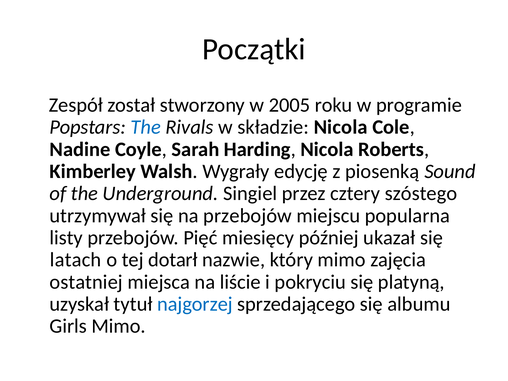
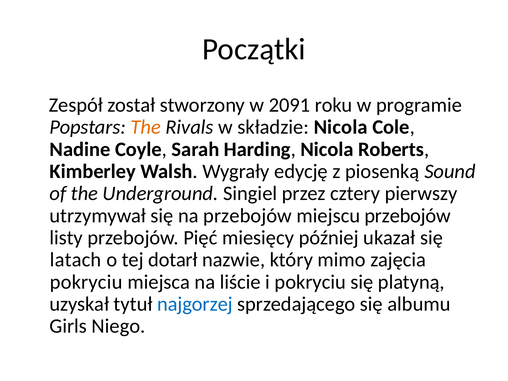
2005: 2005 -> 2091 (290, 105)
The colour: blue -> orange (146, 127)
szóstego: szóstego -> pierwszy (421, 194)
miejscu popularna: popularna -> przebojów (408, 216)
ostatniej: ostatniej -> pokryciu (86, 282)
Girls Mimo: Mimo -> Niego (119, 326)
